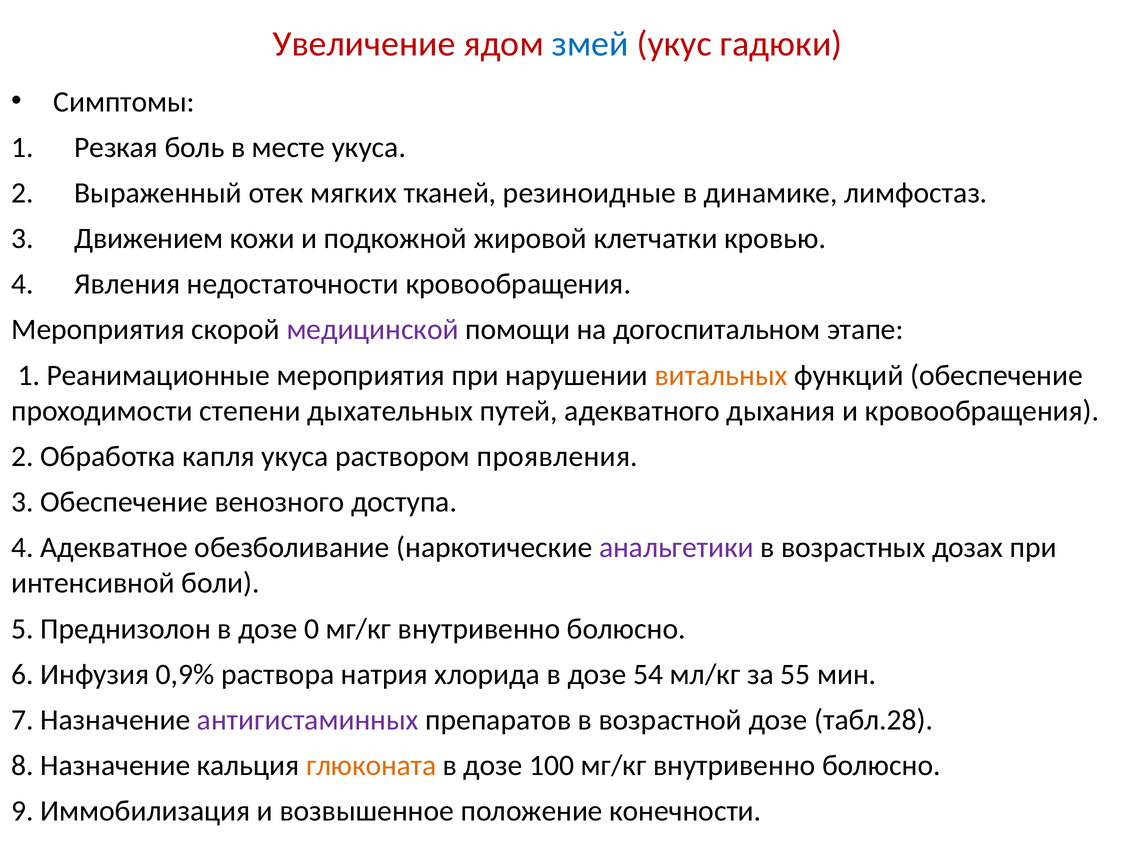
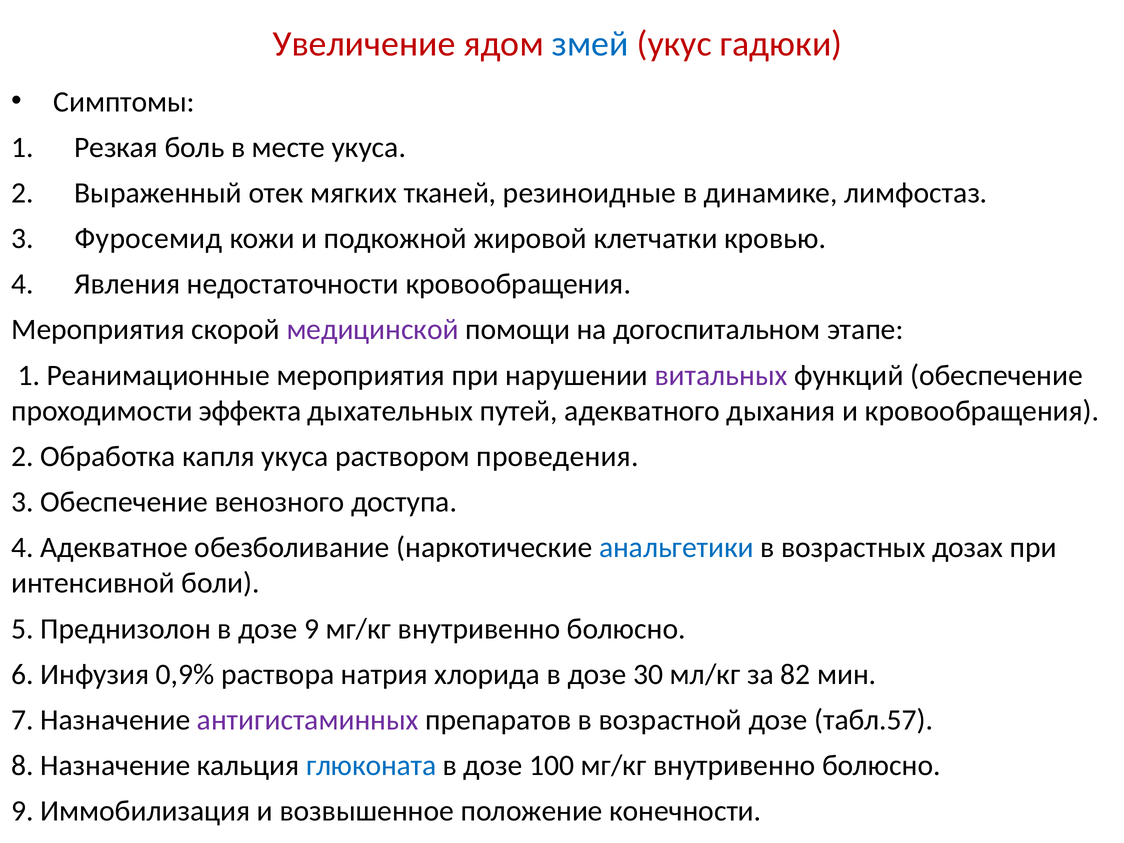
Движением: Движением -> Фуросемид (149, 239)
витальных colour: orange -> purple (721, 375)
степени: степени -> эффекта (250, 411)
проявления: проявления -> проведения (557, 456)
анальгетики colour: purple -> blue (676, 548)
дозе 0: 0 -> 9 (312, 629)
54: 54 -> 30 (648, 674)
55: 55 -> 82 (795, 674)
табл.28: табл.28 -> табл.57 (874, 720)
глюконата colour: orange -> blue (371, 765)
